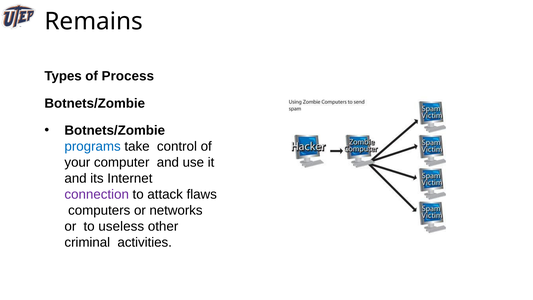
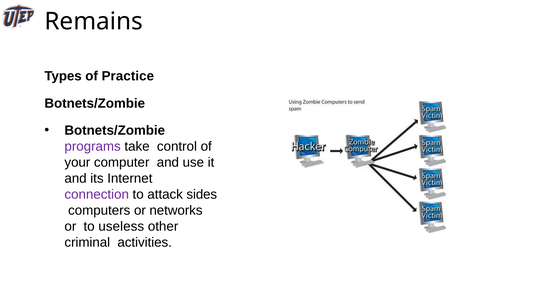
Process: Process -> Practice (128, 76)
programs colour: blue -> purple (93, 146)
flaws: flaws -> sides (202, 194)
